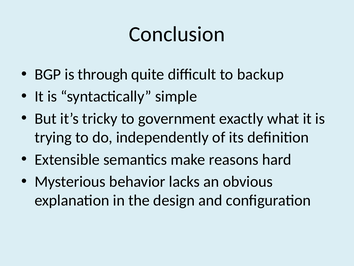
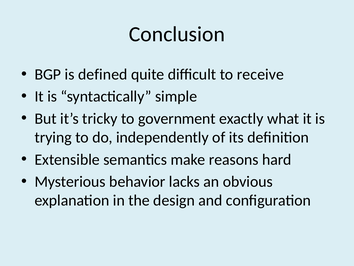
through: through -> defined (103, 74)
backup: backup -> receive (260, 74)
